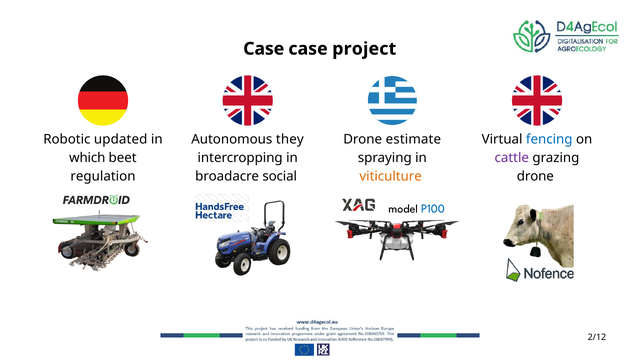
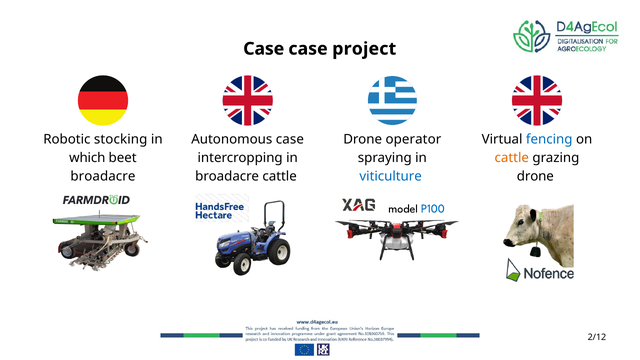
updated: updated -> stocking (121, 139)
Autonomous they: they -> case (290, 139)
estimate: estimate -> operator (413, 139)
cattle colour: purple -> orange (512, 158)
regulation: regulation -> broadacre (103, 177)
broadacre social: social -> cattle (280, 177)
viticulture colour: orange -> blue (391, 177)
